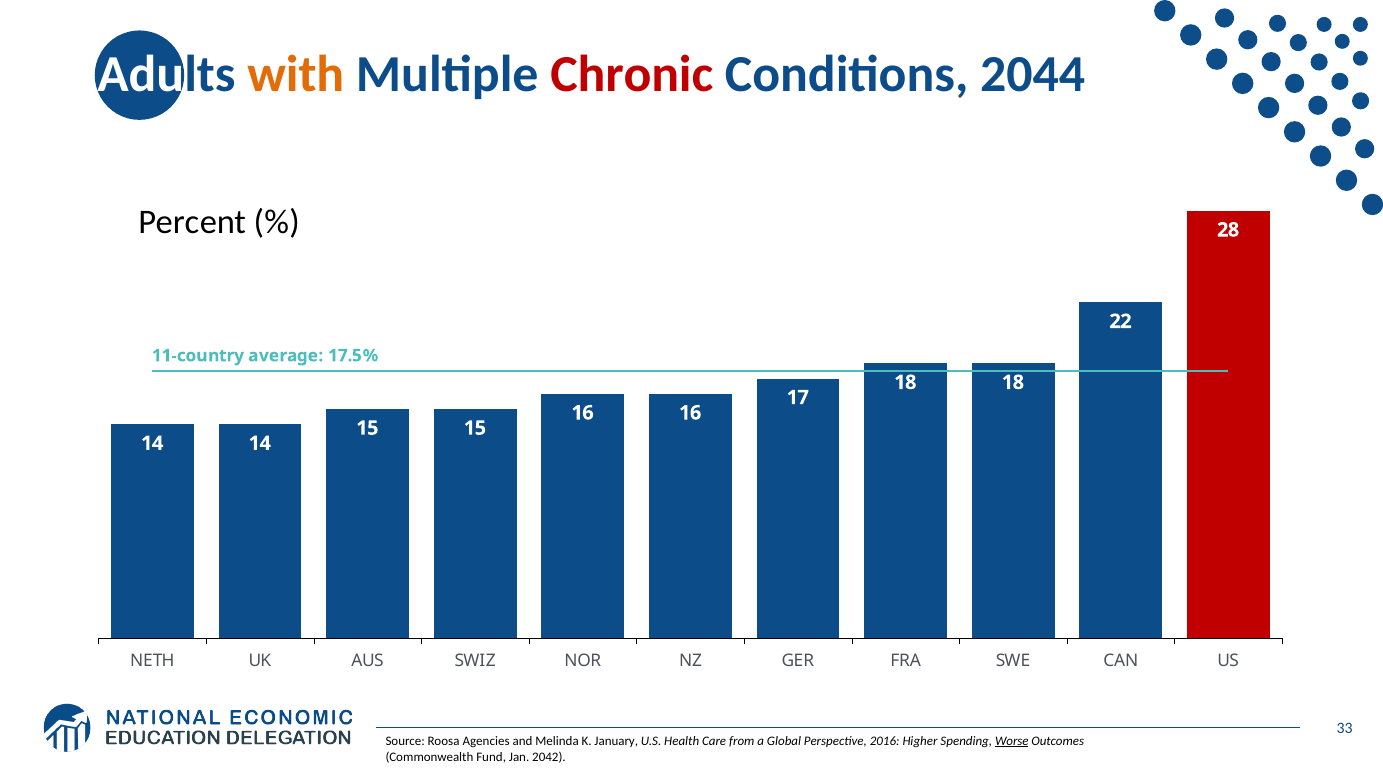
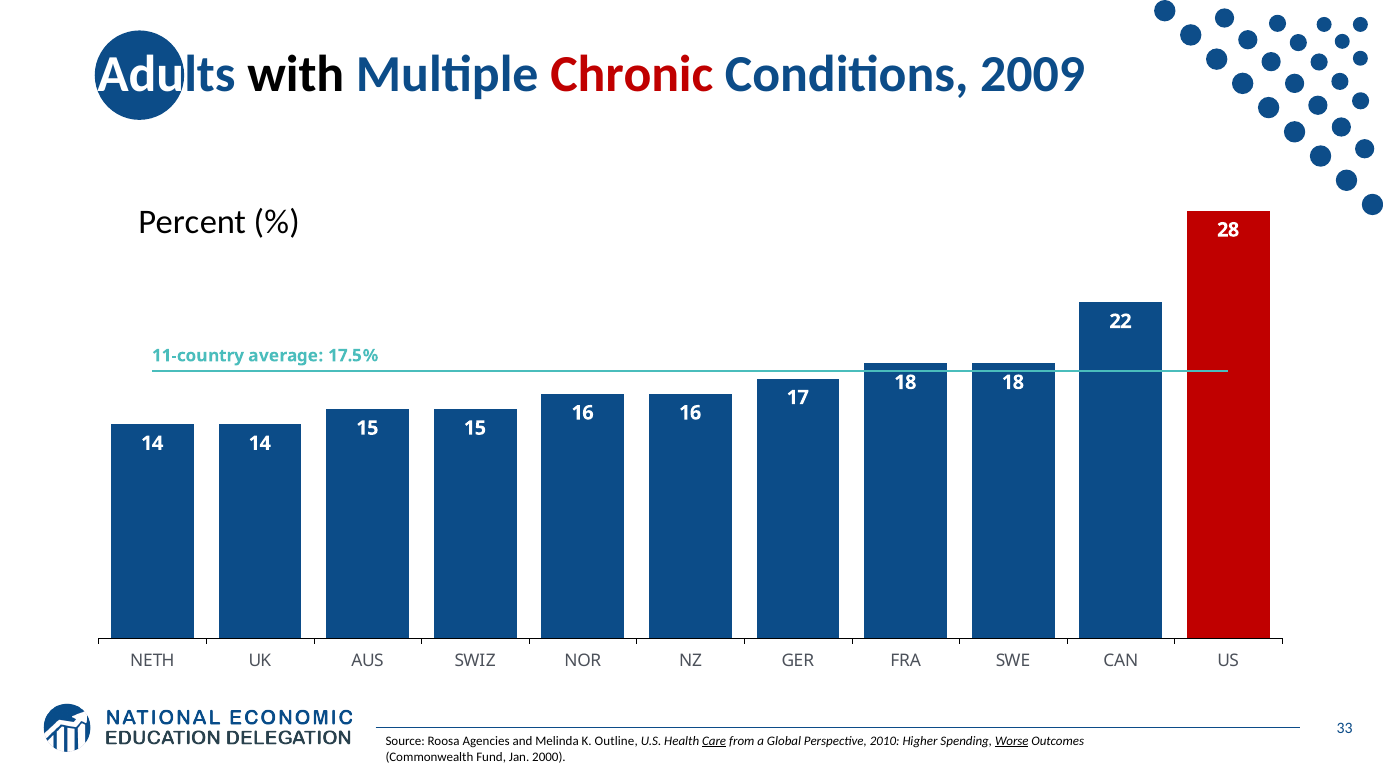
with colour: orange -> black (296, 75)
2044: 2044 -> 2009 (1033, 75)
January: January -> Outline (616, 741)
Care underline: none -> present (714, 741)
2016: 2016 -> 2010 (885, 741)
2042: 2042 -> 2000 (549, 757)
